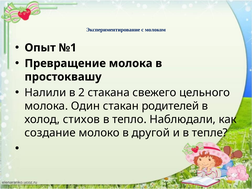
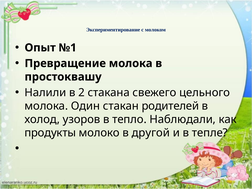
стихов: стихов -> узоров (81, 119)
создание: создание -> продукты (50, 133)
